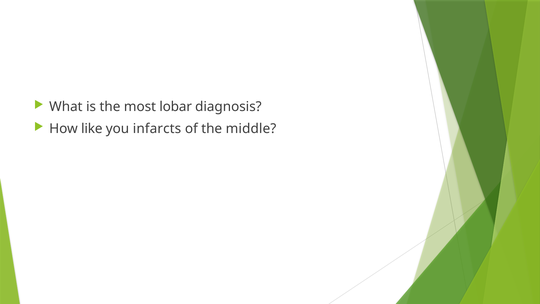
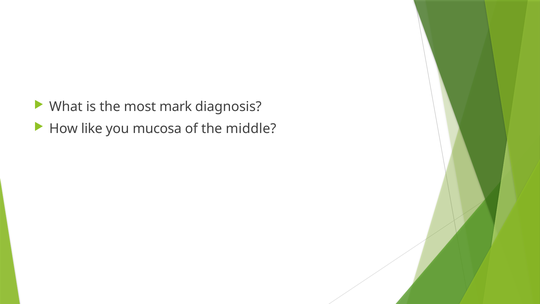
lobar: lobar -> mark (176, 107)
infarcts: infarcts -> mucosa (157, 129)
